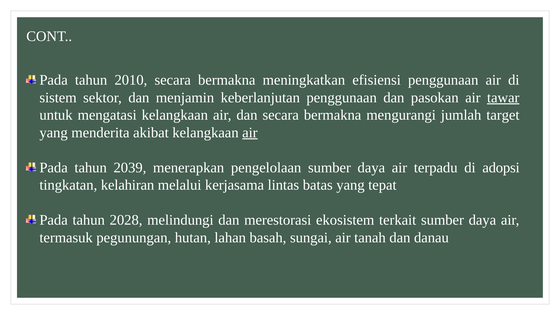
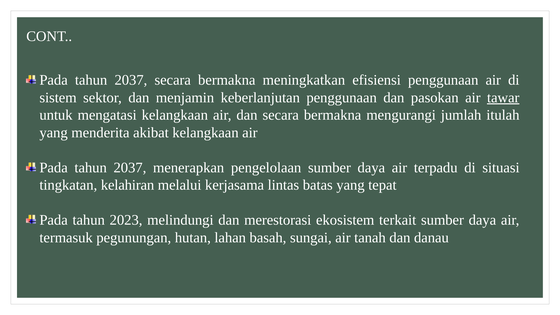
2010: 2010 -> 2037 (131, 80)
target: target -> itulah (503, 115)
air underline: present -> none (250, 133)
2039: 2039 -> 2037 (130, 168)
adopsi: adopsi -> situasi (501, 168)
2028: 2028 -> 2023 (126, 220)
